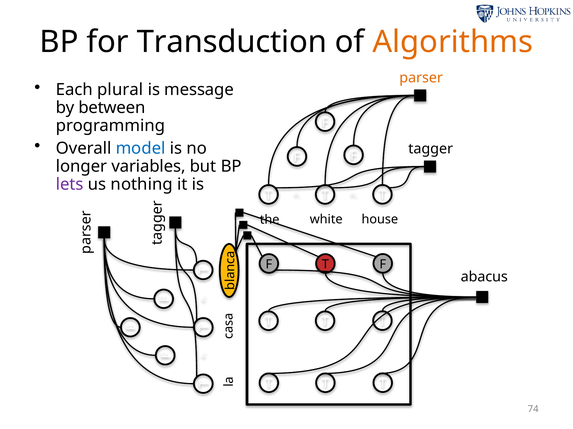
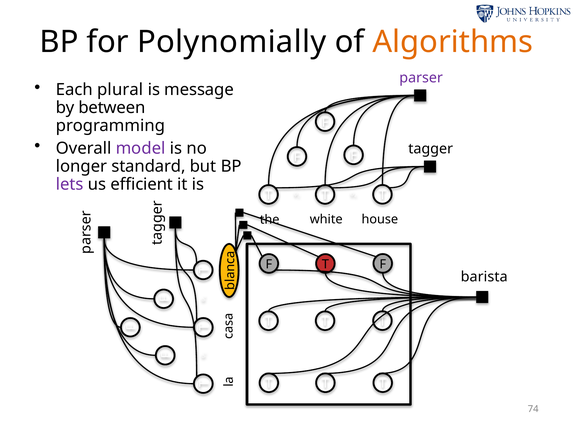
Transduction: Transduction -> Polynomially (232, 42)
parser colour: orange -> purple (421, 78)
model colour: blue -> purple (141, 149)
variables: variables -> standard (149, 167)
nothing: nothing -> efficient (142, 185)
abacus: abacus -> barista (484, 277)
